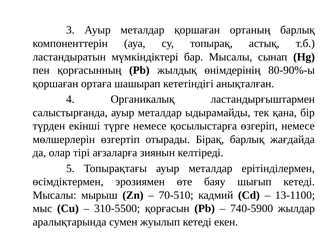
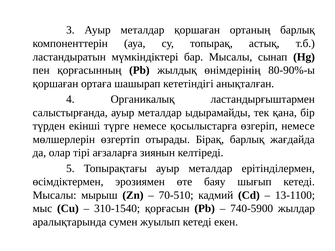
310-5500: 310-5500 -> 310-1540 (117, 209)
